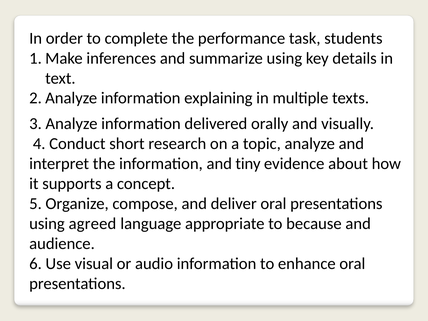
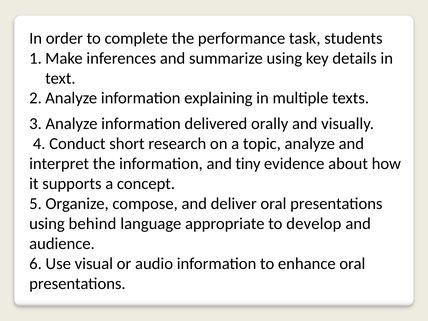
agreed: agreed -> behind (92, 224)
because: because -> develop (314, 224)
